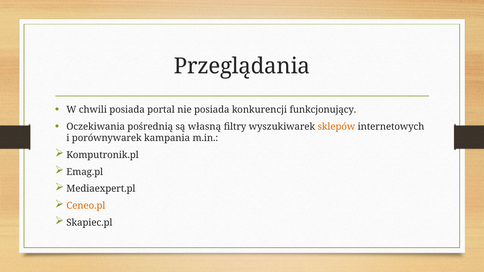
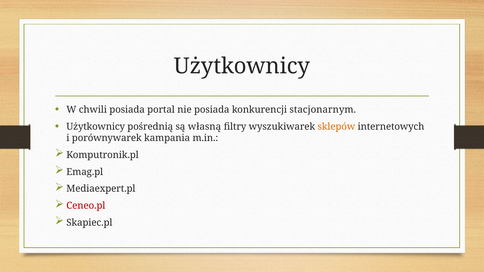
Przeglądania: Przeglądania -> Użytkownicy (242, 66)
funkcjonujący: funkcjonujący -> stacjonarnym (323, 110)
Oczekiwania: Oczekiwania -> Użytkownicy (96, 127)
Ceneo.pl colour: orange -> red (86, 206)
